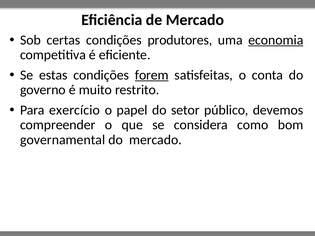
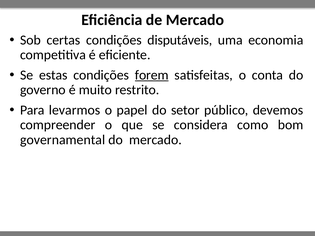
produtores: produtores -> disputáveis (180, 40)
economia underline: present -> none (276, 40)
exercício: exercício -> levarmos (75, 110)
